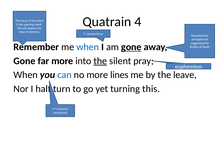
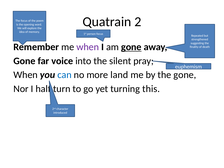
4: 4 -> 2 (138, 22)
when colour: blue -> purple (88, 47)
far more: more -> voice (62, 61)
the underline: present -> none (100, 61)
lines: lines -> land (119, 75)
the leave: leave -> gone (185, 75)
